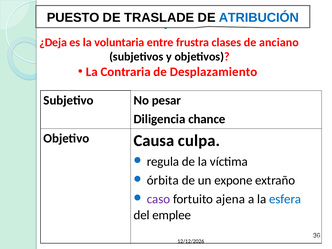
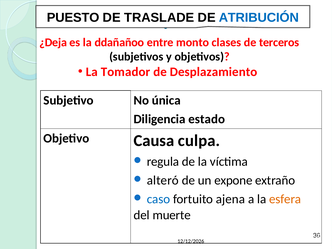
voluntaria: voluntaria -> ddañañoo (119, 42)
frustra: frustra -> monto (193, 42)
anciano: anciano -> terceros (279, 42)
Contraria: Contraria -> Tomador (126, 72)
pesar: pesar -> única (166, 100)
chance: chance -> estado (207, 119)
órbita: órbita -> alteró (163, 180)
caso colour: purple -> blue (158, 199)
esfera colour: blue -> orange (285, 199)
emplee: emplee -> muerte (172, 215)
